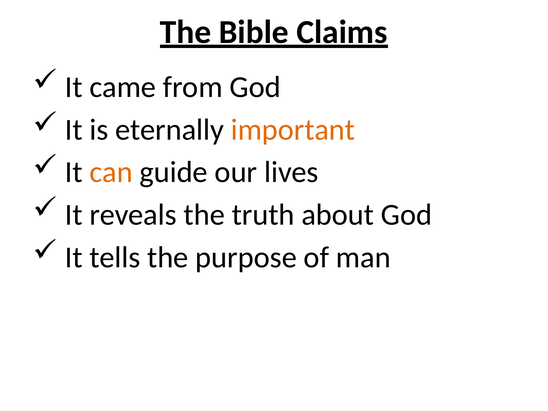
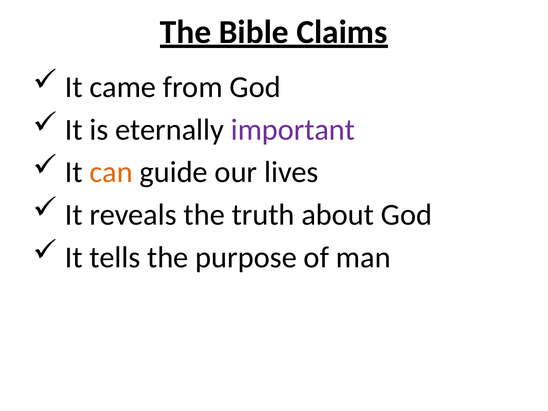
important colour: orange -> purple (293, 130)
